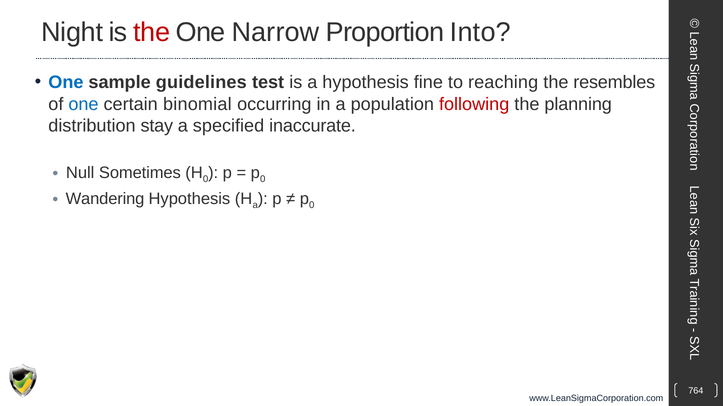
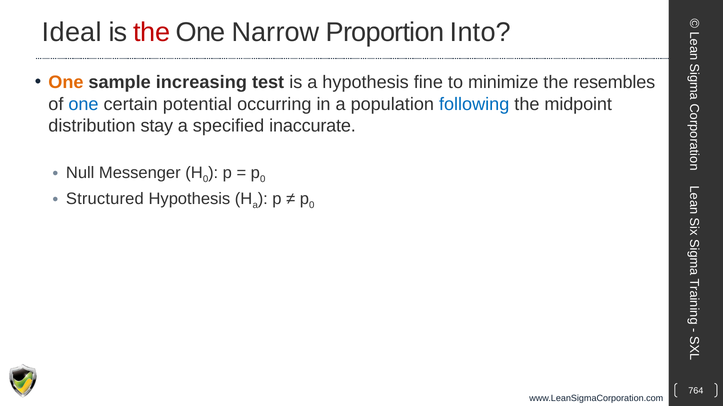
Night: Night -> Ideal (72, 32)
One colour: blue -> orange (66, 83)
guidelines: guidelines -> increasing (201, 83)
reaching: reaching -> minimize (503, 83)
binomial: binomial -> potential (197, 104)
following colour: red -> blue (474, 104)
planning: planning -> midpoint (578, 104)
Sometimes: Sometimes -> Messenger (140, 173)
Wandering: Wandering -> Structured (105, 199)
